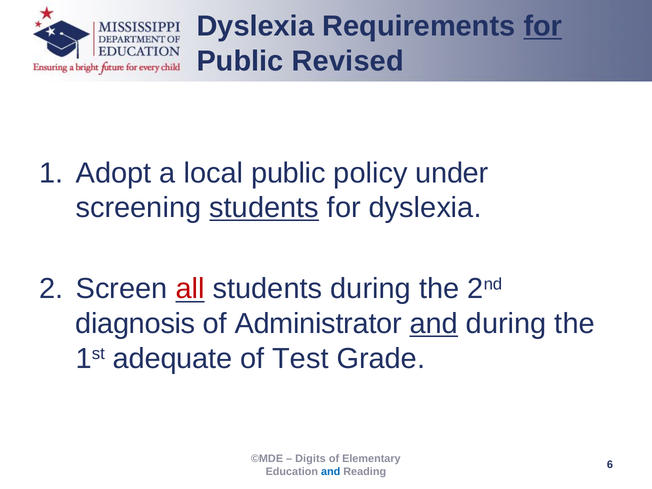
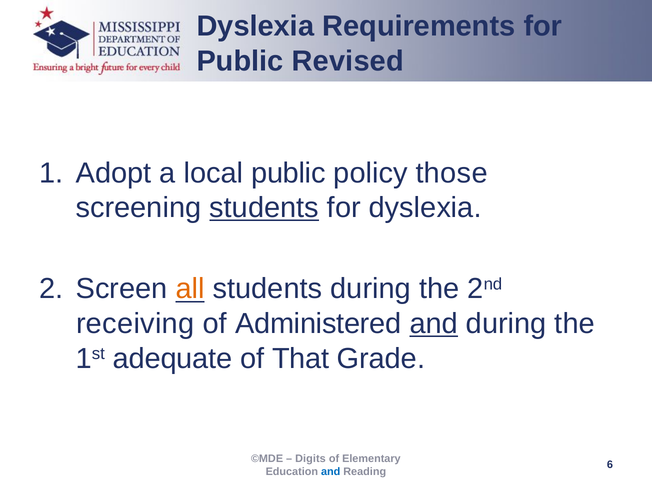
for underline: present -> none (543, 26)
under: under -> those (452, 173)
all colour: red -> orange (190, 289)
diagnosis: diagnosis -> receiving (135, 324)
Administrator: Administrator -> Administered (318, 324)
Test: Test -> That (301, 358)
